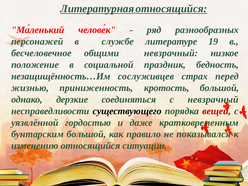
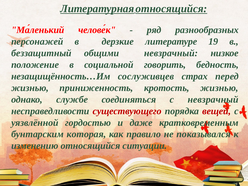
службе: службе -> дерзкие (118, 42)
бесчеловечное: бесчеловечное -> беззащитный (41, 53)
праздник: праздник -> говорить (165, 65)
кротость большой: большой -> жизнью (219, 88)
дерзкие: дерзкие -> службе (72, 99)
существующего colour: black -> red (127, 111)
бунтарским большой: большой -> которая (86, 134)
